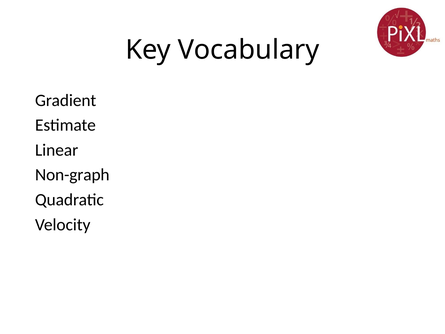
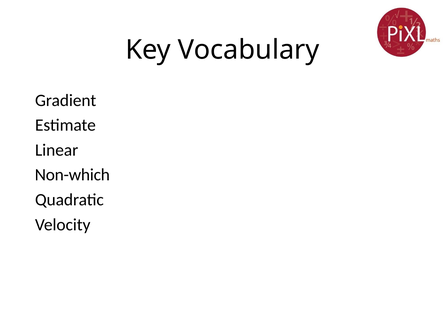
Non-graph: Non-graph -> Non-which (72, 175)
